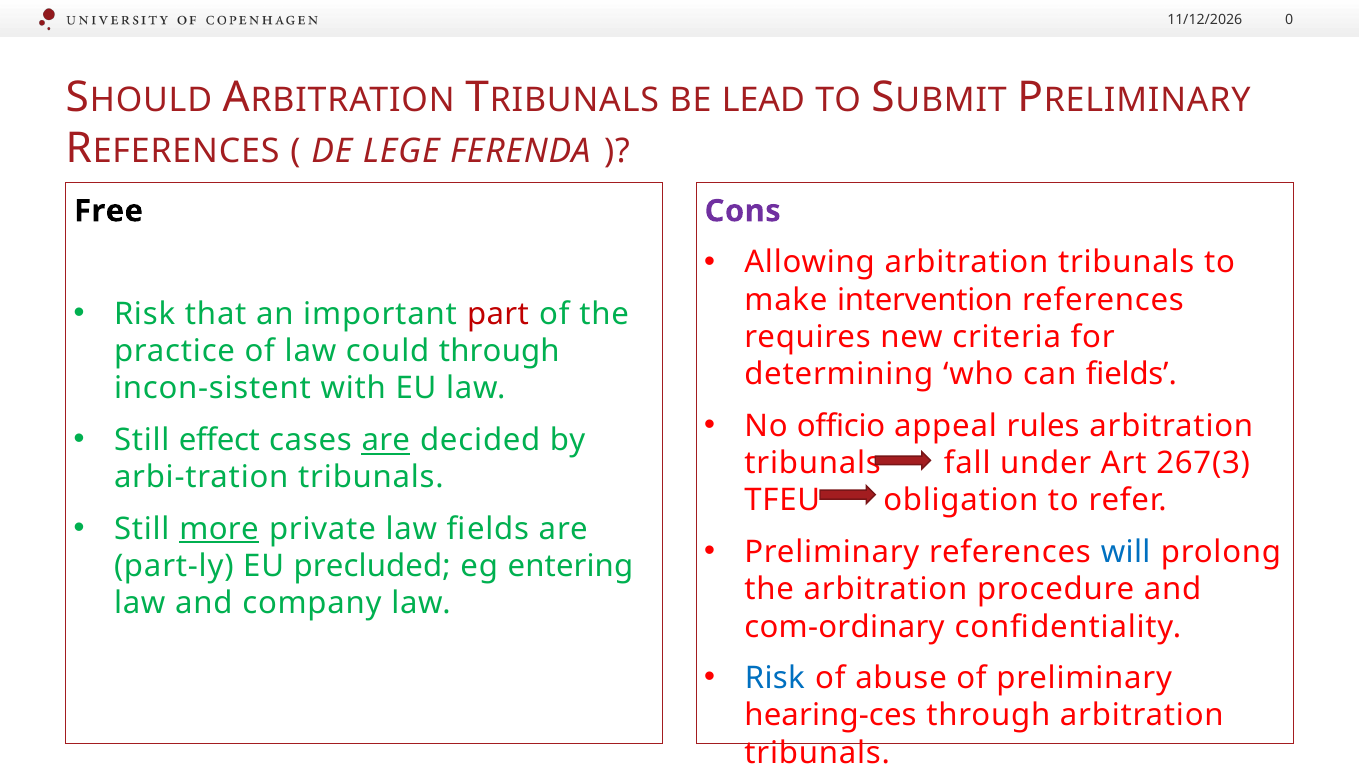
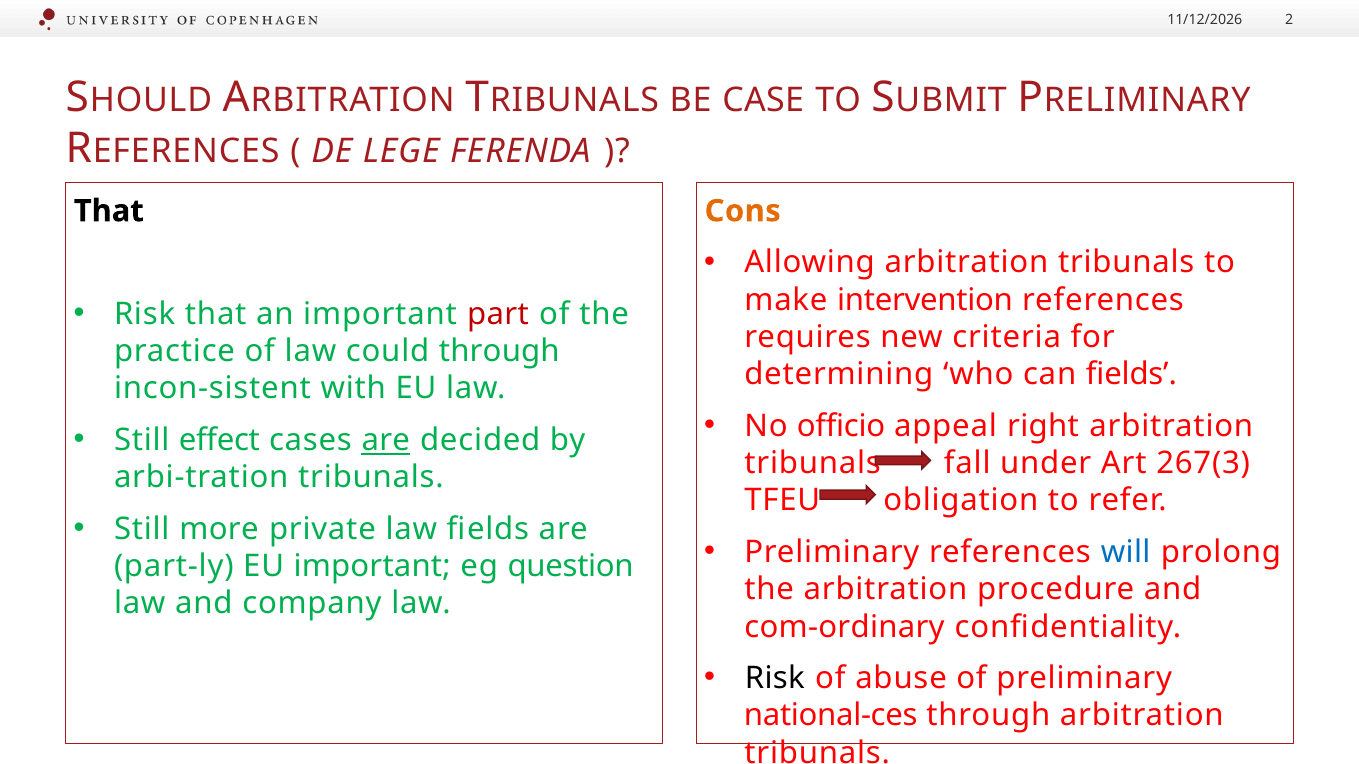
0: 0 -> 2 (1289, 20)
LEAD: LEAD -> CASE (763, 100)
Free: Free -> That (109, 211)
Cons colour: purple -> orange (743, 211)
rules: rules -> right (1043, 426)
more underline: present -> none (219, 529)
EU precluded: precluded -> important (372, 567)
entering: entering -> question (571, 567)
Risk colour: blue -> black (775, 679)
hearing-ces: hearing-ces -> national-ces (831, 716)
